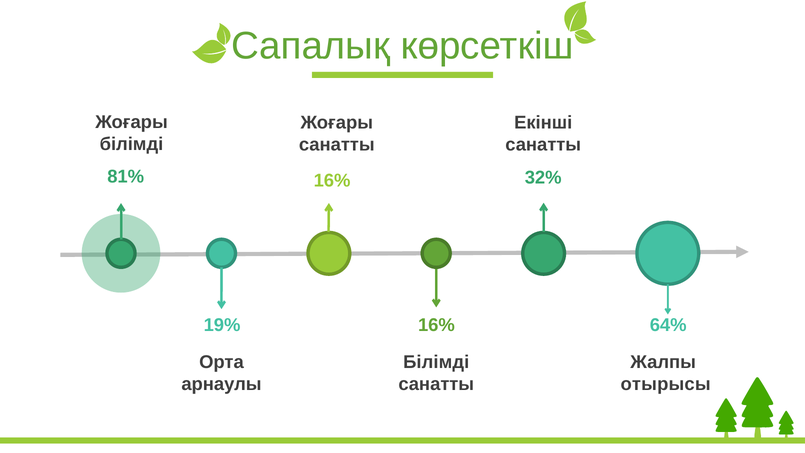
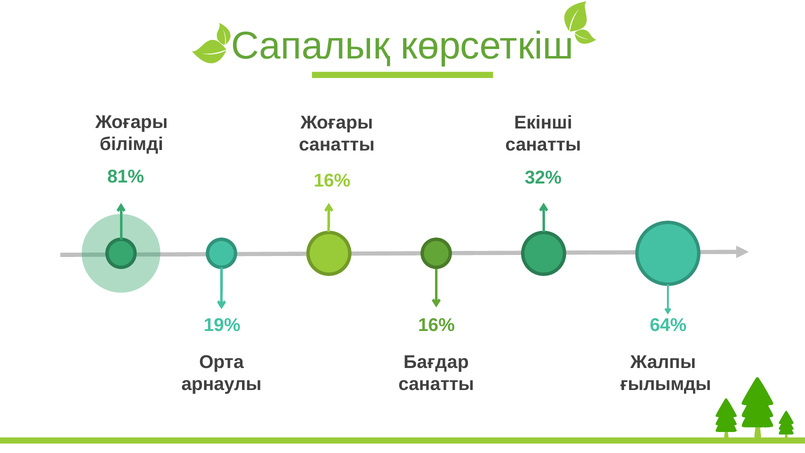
Білімді: Білімді -> Бағдар (436, 362)
отырысы: отырысы -> ғылымды (666, 384)
